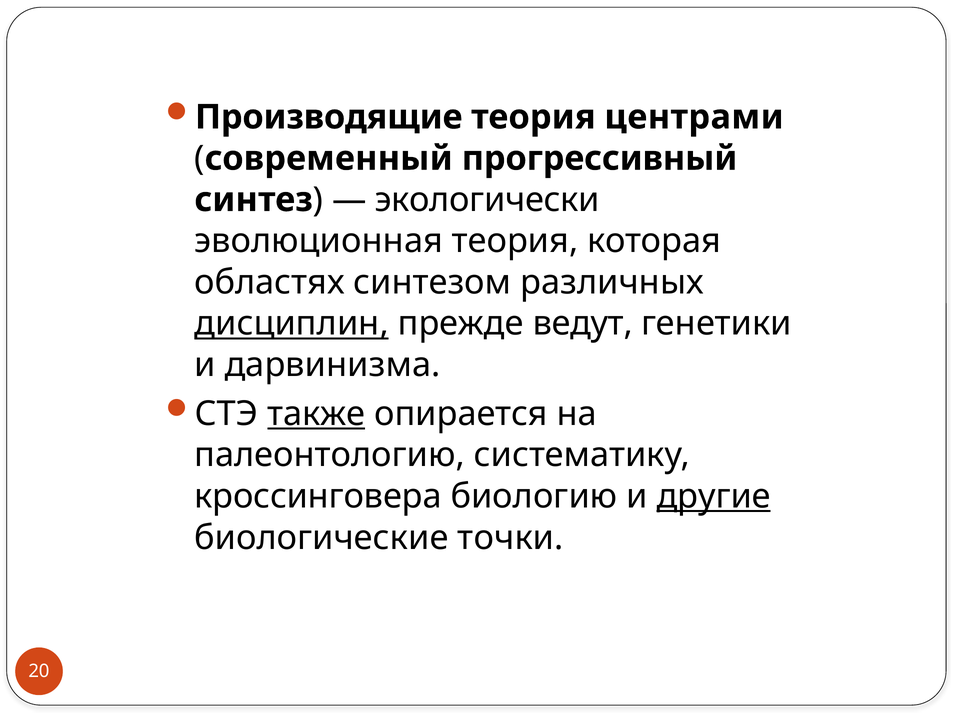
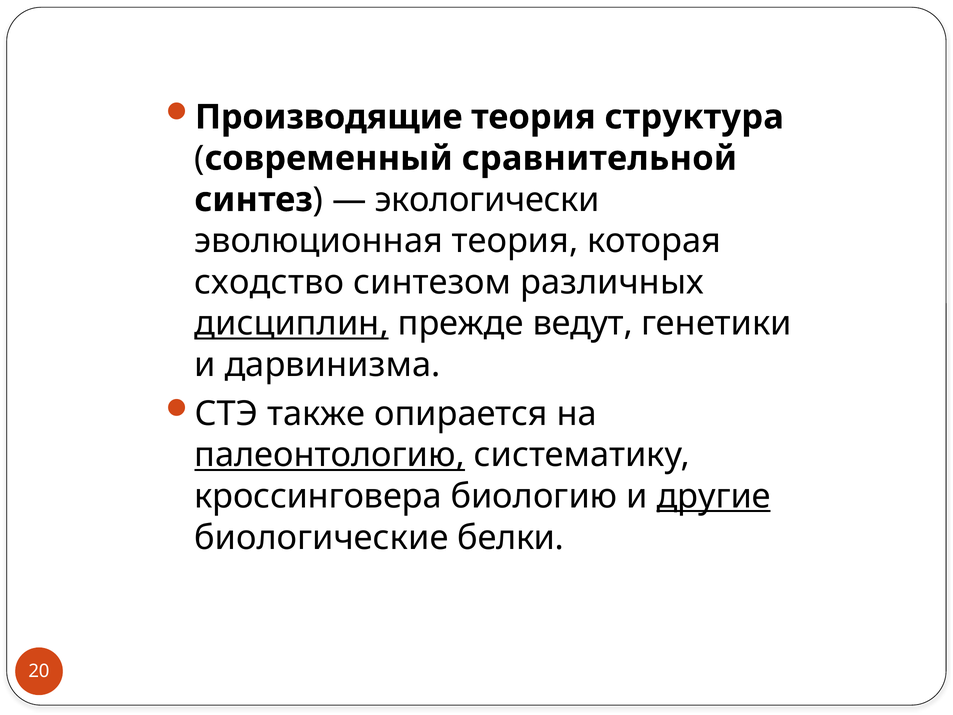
центрами: центрами -> структура (694, 117)
прогрессивный: прогрессивный -> сравнительной (599, 158)
областях: областях -> сходство (269, 282)
также underline: present -> none (316, 414)
палеонтологию underline: none -> present (330, 455)
точки: точки -> белки (511, 537)
